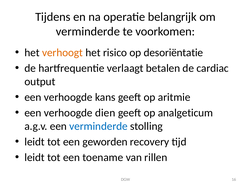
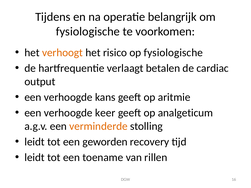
verminderde: verminderde -> fysiologische (88, 32)
op desoriëntatie: desoriëntatie -> fysiologische (173, 53)
dien: dien -> keer (105, 113)
verminderde colour: blue -> orange (98, 126)
